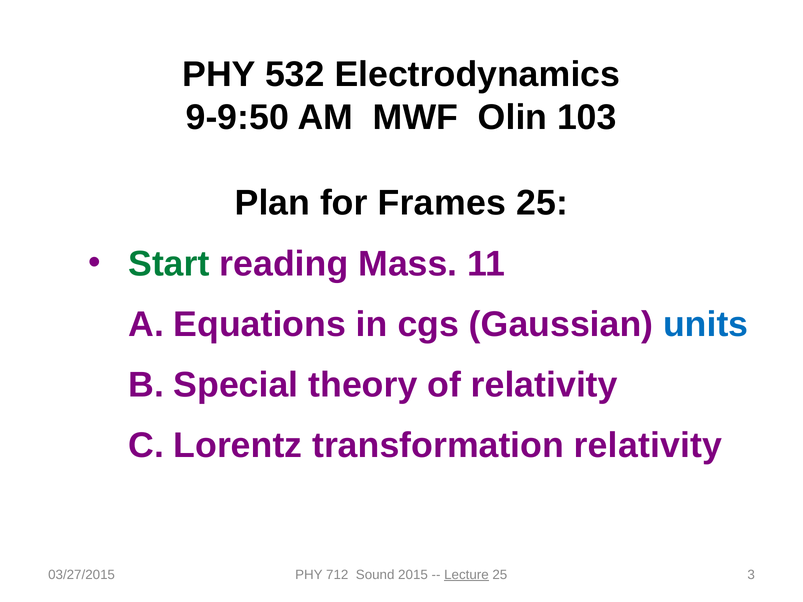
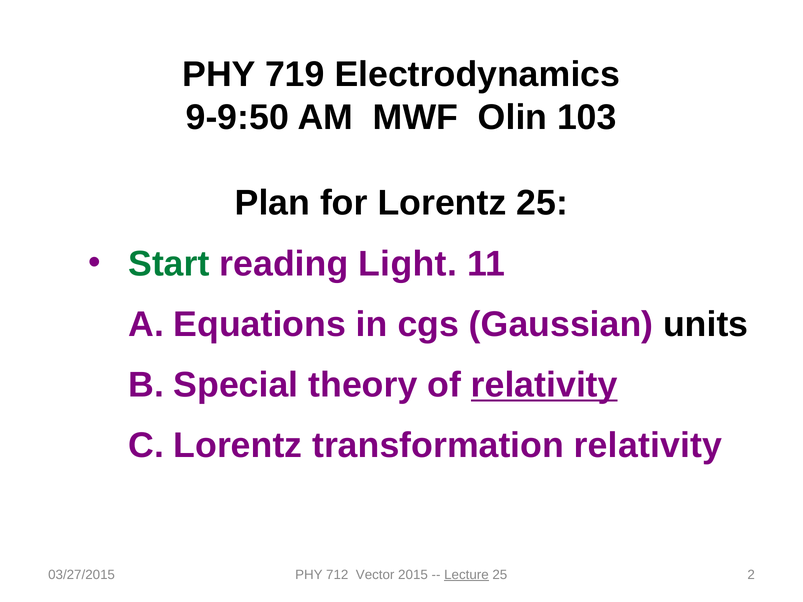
532: 532 -> 719 (295, 75)
for Frames: Frames -> Lorentz (442, 203)
Mass: Mass -> Light (408, 264)
units colour: blue -> black (706, 325)
relativity underline: none -> present (544, 385)
Sound: Sound -> Vector (375, 575)
3: 3 -> 2 (751, 575)
